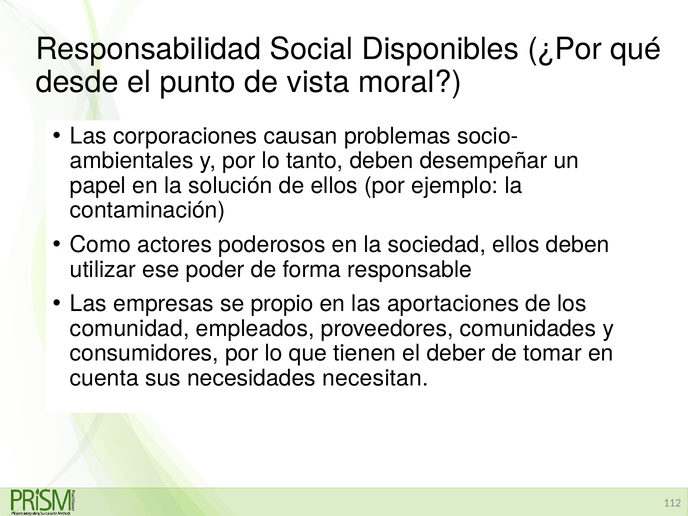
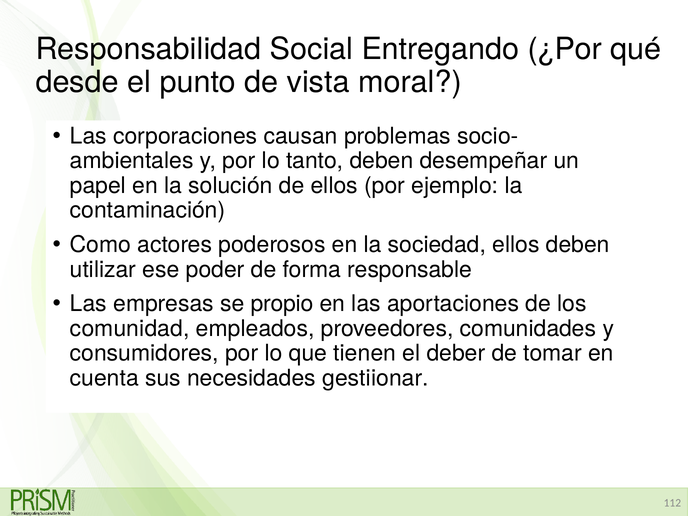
Disponibles: Disponibles -> Entregando (440, 49)
necesitan: necesitan -> gestiionar (376, 378)
